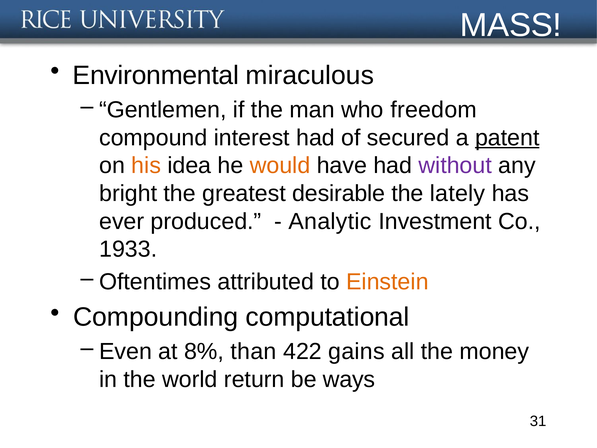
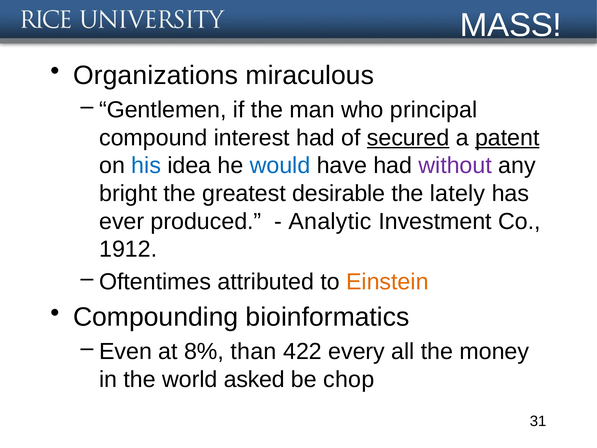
Environmental: Environmental -> Organizations (156, 75)
freedom: freedom -> principal (434, 110)
secured underline: none -> present (408, 138)
his colour: orange -> blue (146, 165)
would colour: orange -> blue (280, 165)
1933: 1933 -> 1912 (128, 249)
computational: computational -> bioinformatics (328, 317)
gains: gains -> every (357, 351)
return: return -> asked (254, 379)
ways: ways -> chop (349, 379)
